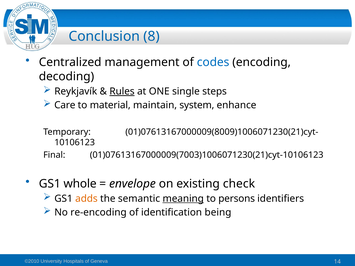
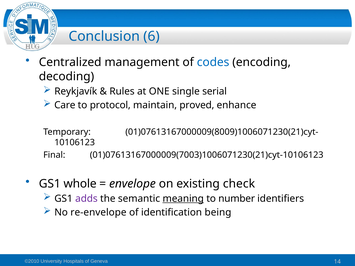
8: 8 -> 6 (152, 36)
Rules underline: present -> none (122, 91)
steps: steps -> serial (215, 91)
material: material -> protocol (110, 105)
system: system -> proved (197, 105)
adds colour: orange -> purple (86, 199)
persons: persons -> number (237, 199)
re-encoding: re-encoding -> re-envelope (98, 213)
